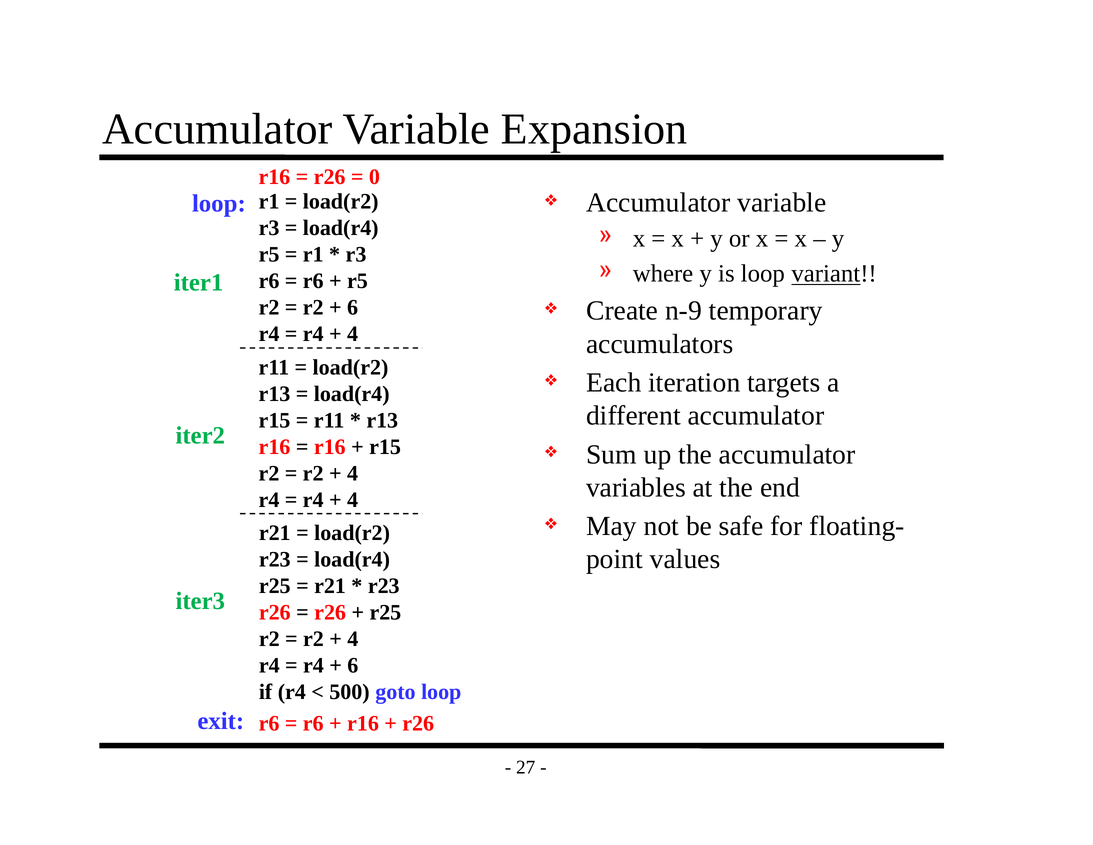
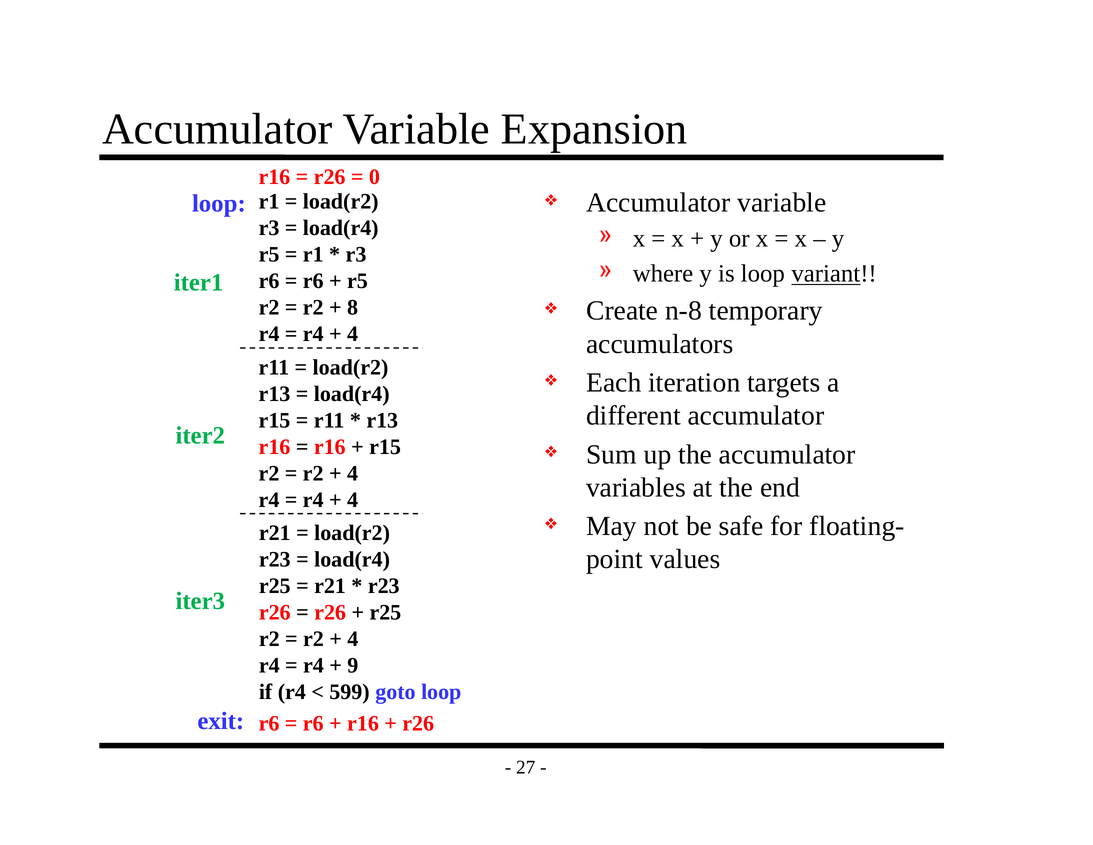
6: 6 -> 8 (353, 307)
n-9: n-9 -> n-8 (684, 311)
6: 6 -> 9 (353, 665)
500: 500 -> 599 (350, 692)
